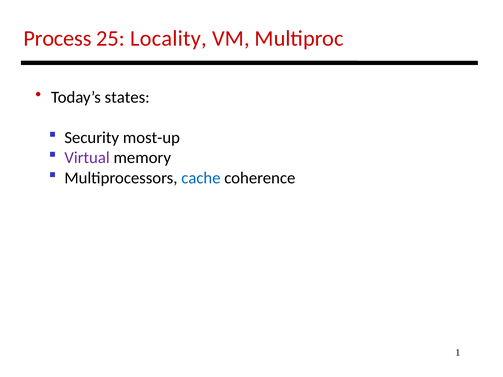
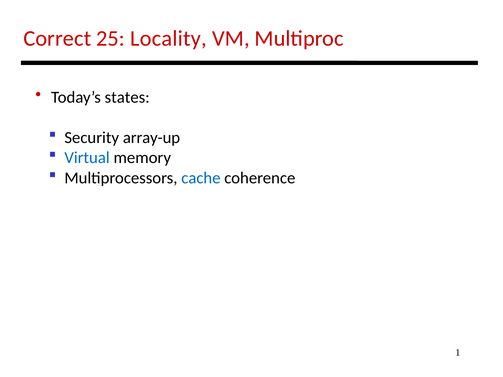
Process: Process -> Correct (57, 38)
most-up: most-up -> array-up (151, 138)
Virtual colour: purple -> blue (87, 158)
